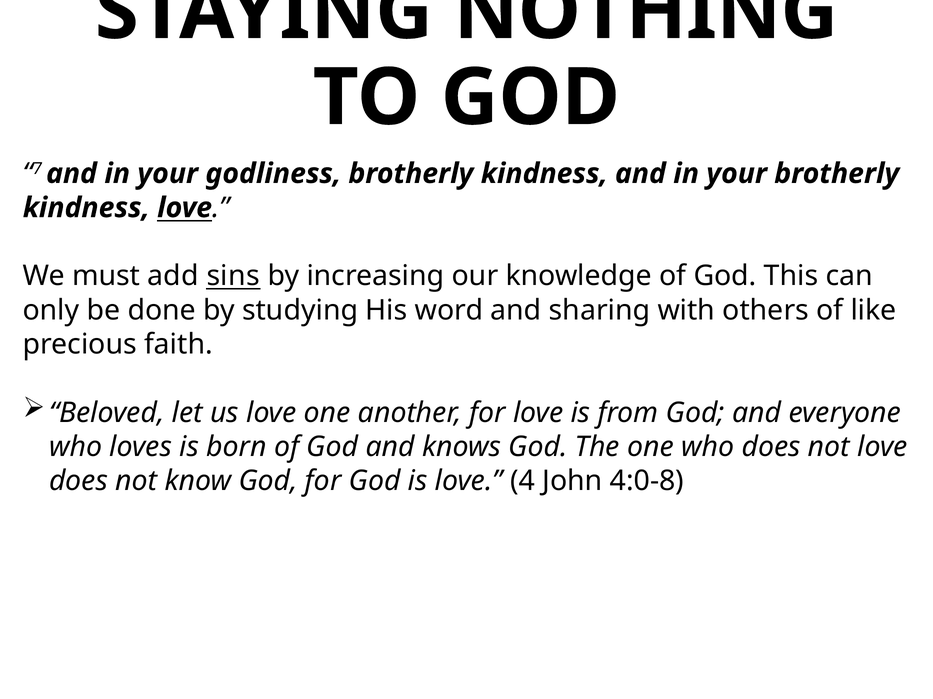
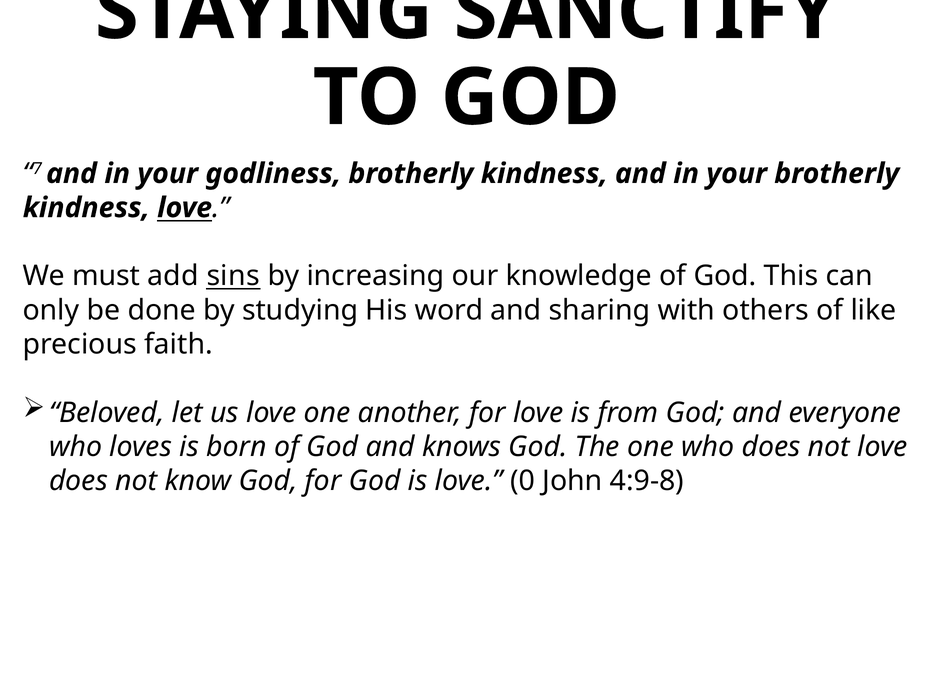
NOTHING: NOTHING -> SANCTIFY (646, 12)
4: 4 -> 0 (523, 482)
4:0-8: 4:0-8 -> 4:9-8 (647, 482)
